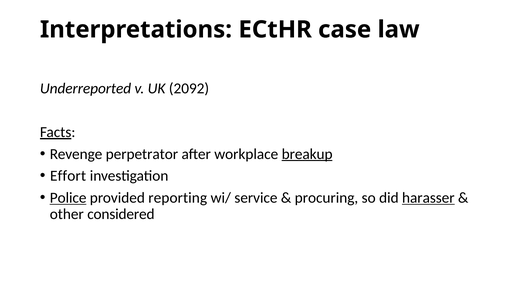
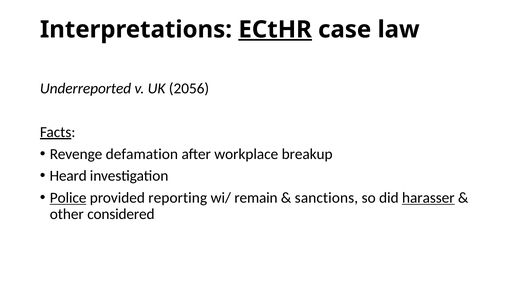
ECtHR underline: none -> present (275, 30)
2092: 2092 -> 2056 (189, 89)
perpetrator: perpetrator -> defamation (142, 154)
breakup underline: present -> none (307, 154)
Effort: Effort -> Heard (68, 176)
service: service -> remain (256, 198)
procuring: procuring -> sanctions (326, 198)
